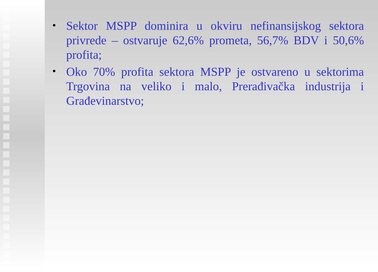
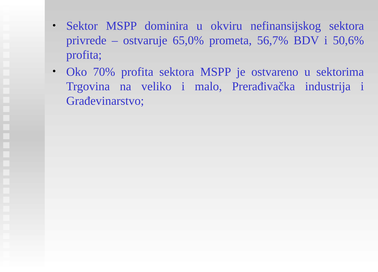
62,6%: 62,6% -> 65,0% (188, 41)
